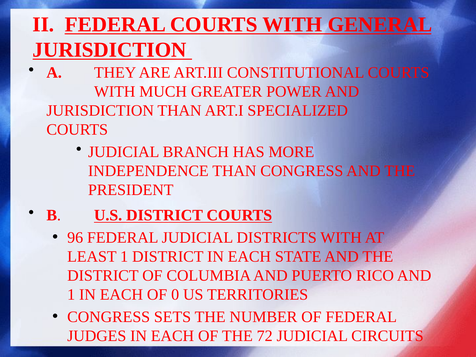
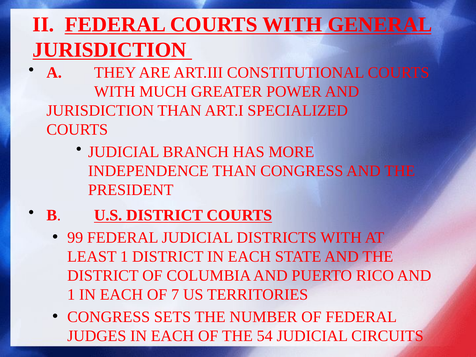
96: 96 -> 99 (75, 238)
0: 0 -> 7 (175, 295)
72: 72 -> 54 (265, 336)
